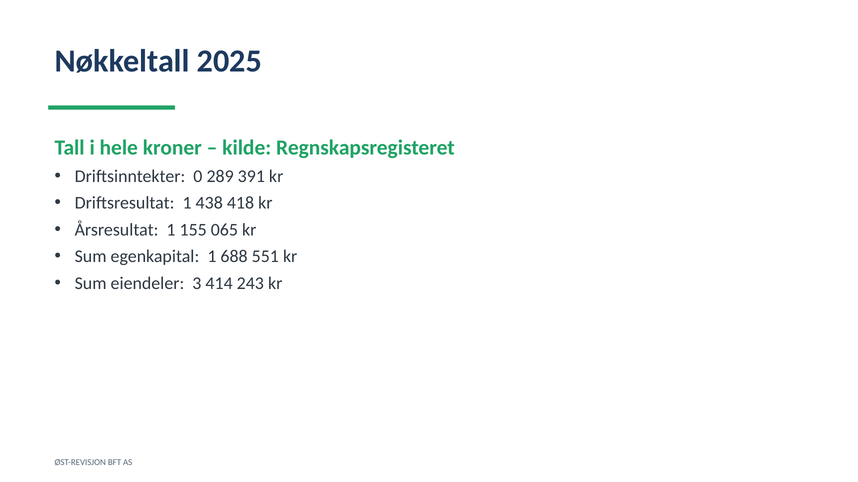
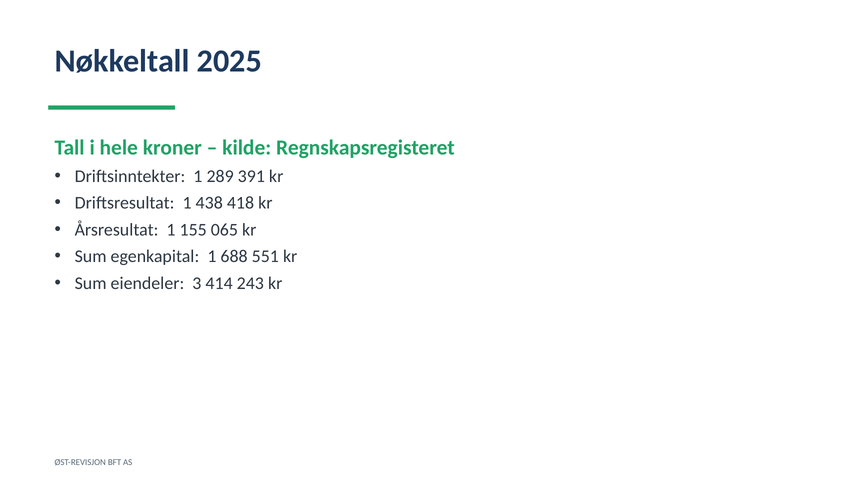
Driftsinntekter 0: 0 -> 1 (198, 176)
